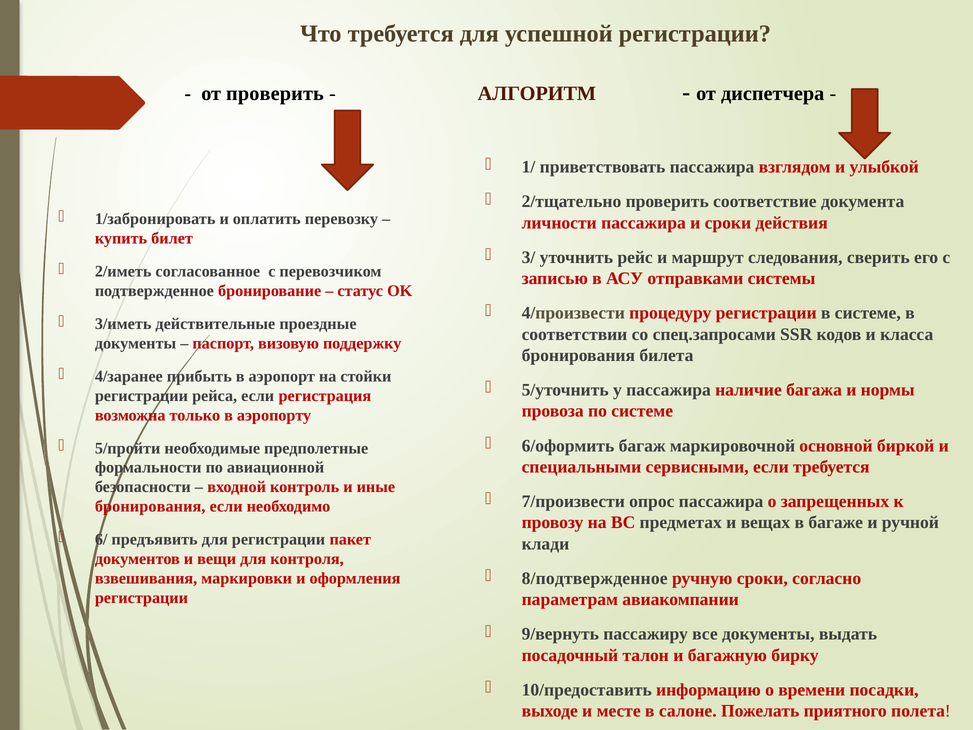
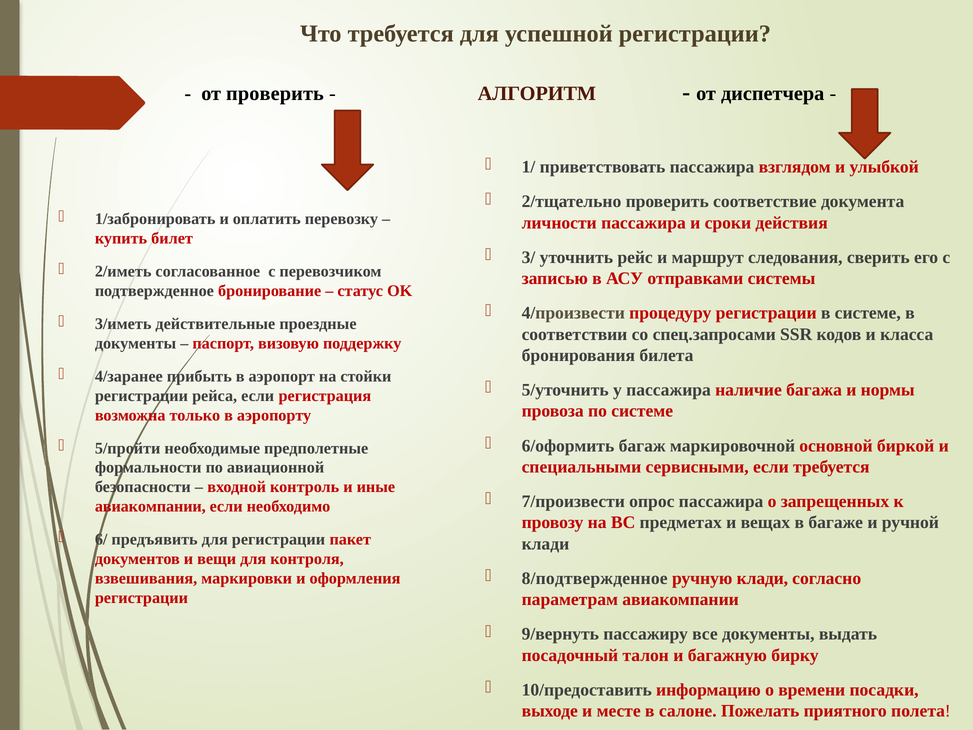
бронирования: бронирования -> авиакомпании (150, 506)
ручную сроки: сроки -> клади (762, 578)
